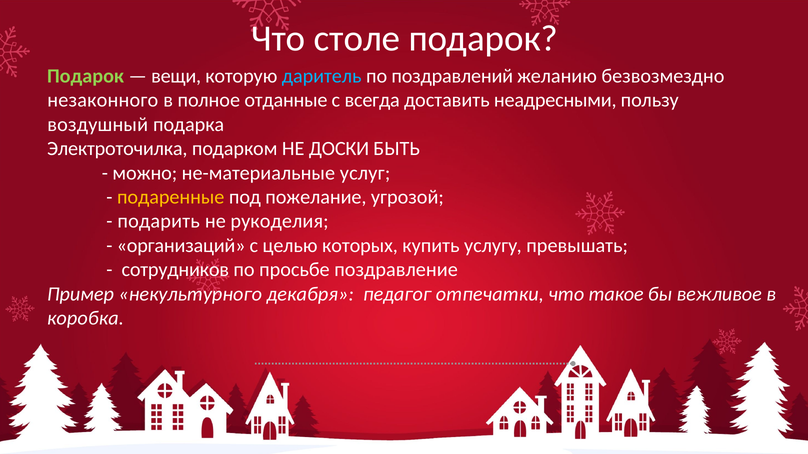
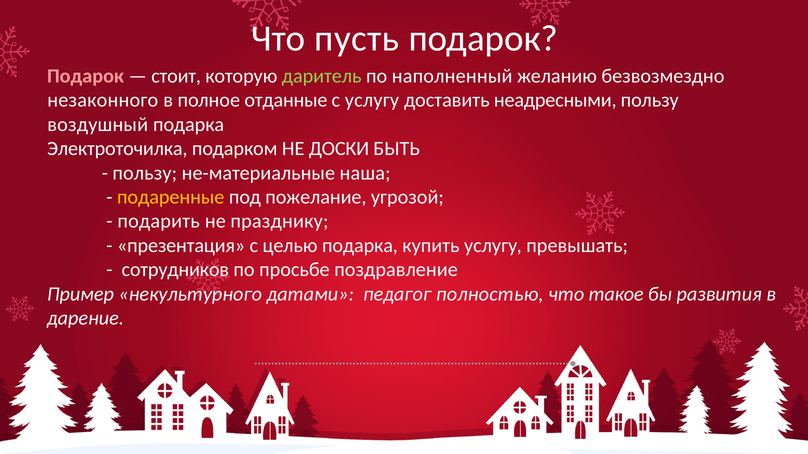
столе: столе -> пусть (357, 39)
Подарок colour: light green -> pink (85, 76)
вещи: вещи -> стоит (176, 76)
даритель colour: light blue -> light green (322, 76)
поздравлений: поздравлений -> наполненный (452, 76)
с всегда: всегда -> услугу (372, 100)
можно: можно -> пользу (145, 173)
услуг: услуг -> наша (365, 173)
рукоделия: рукоделия -> празднику (279, 222)
организаций: организаций -> презентация (181, 246)
целью которых: которых -> подарка (360, 246)
декабря: декабря -> датами (310, 294)
отпечатки: отпечатки -> полностью (490, 294)
вежливое: вежливое -> развития (719, 294)
коробка: коробка -> дарение (85, 318)
